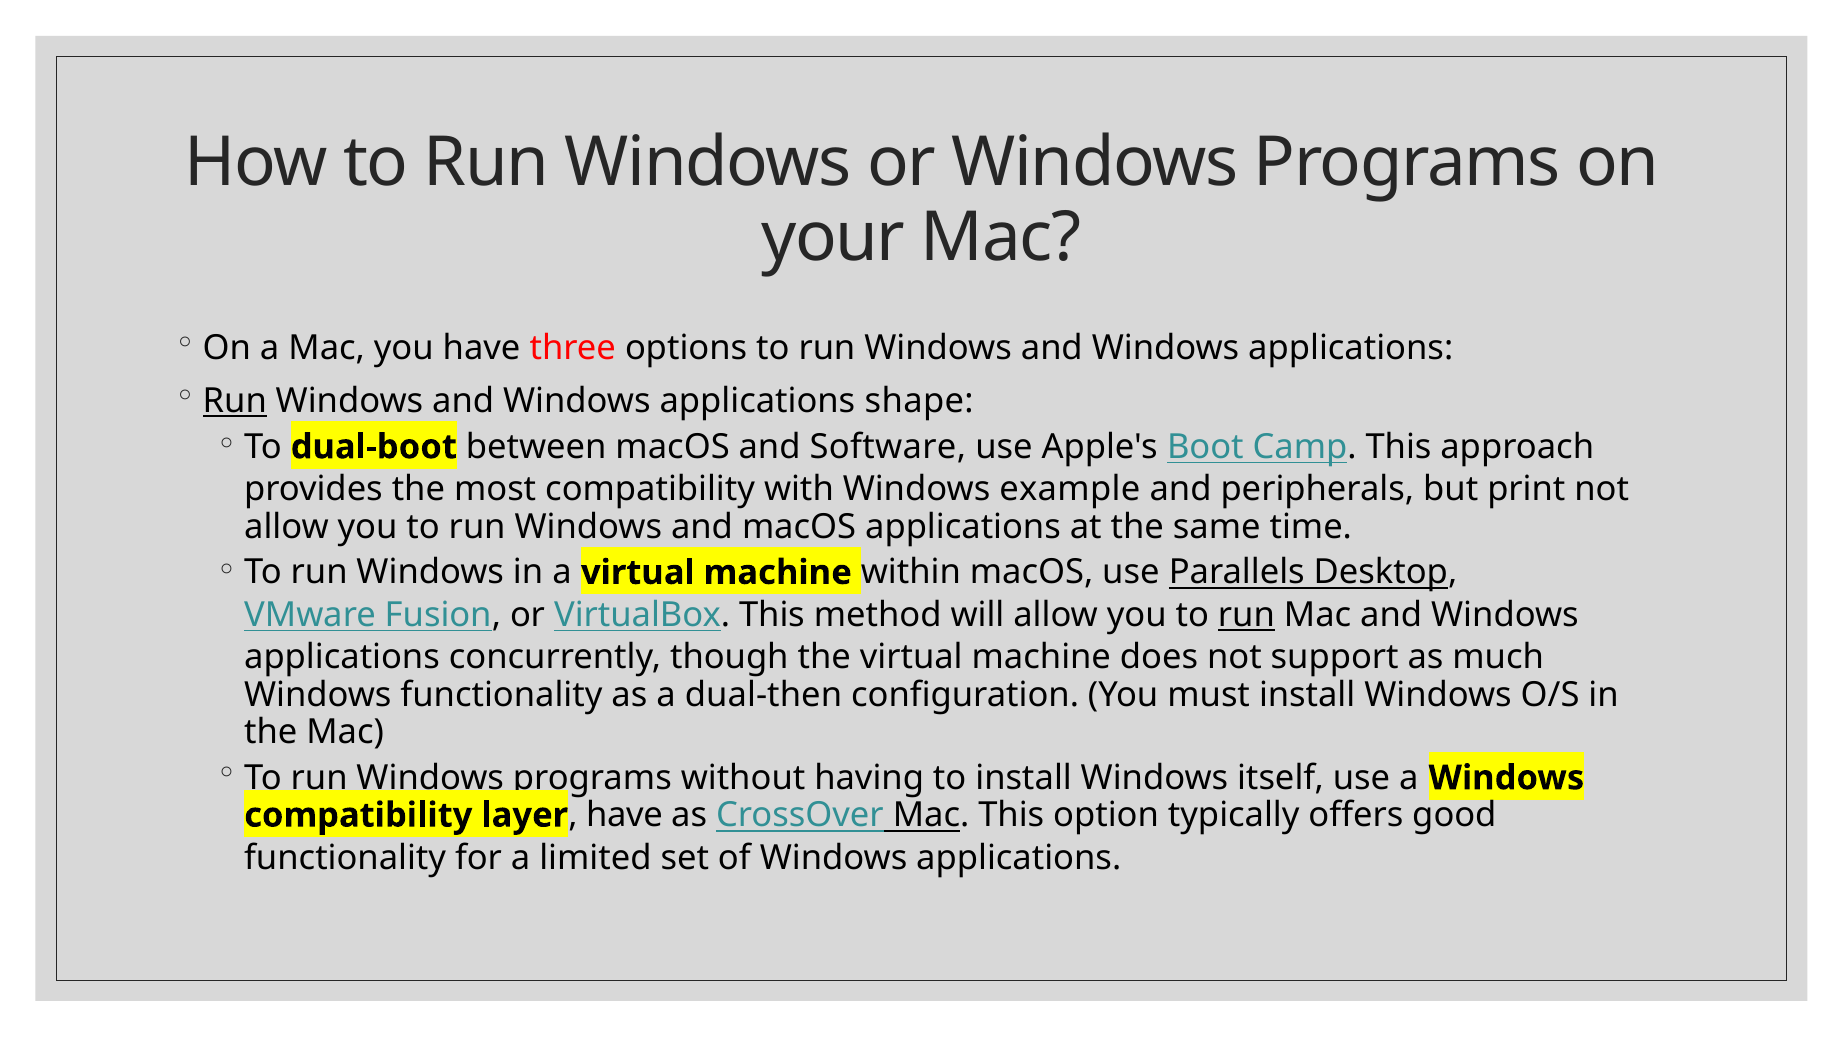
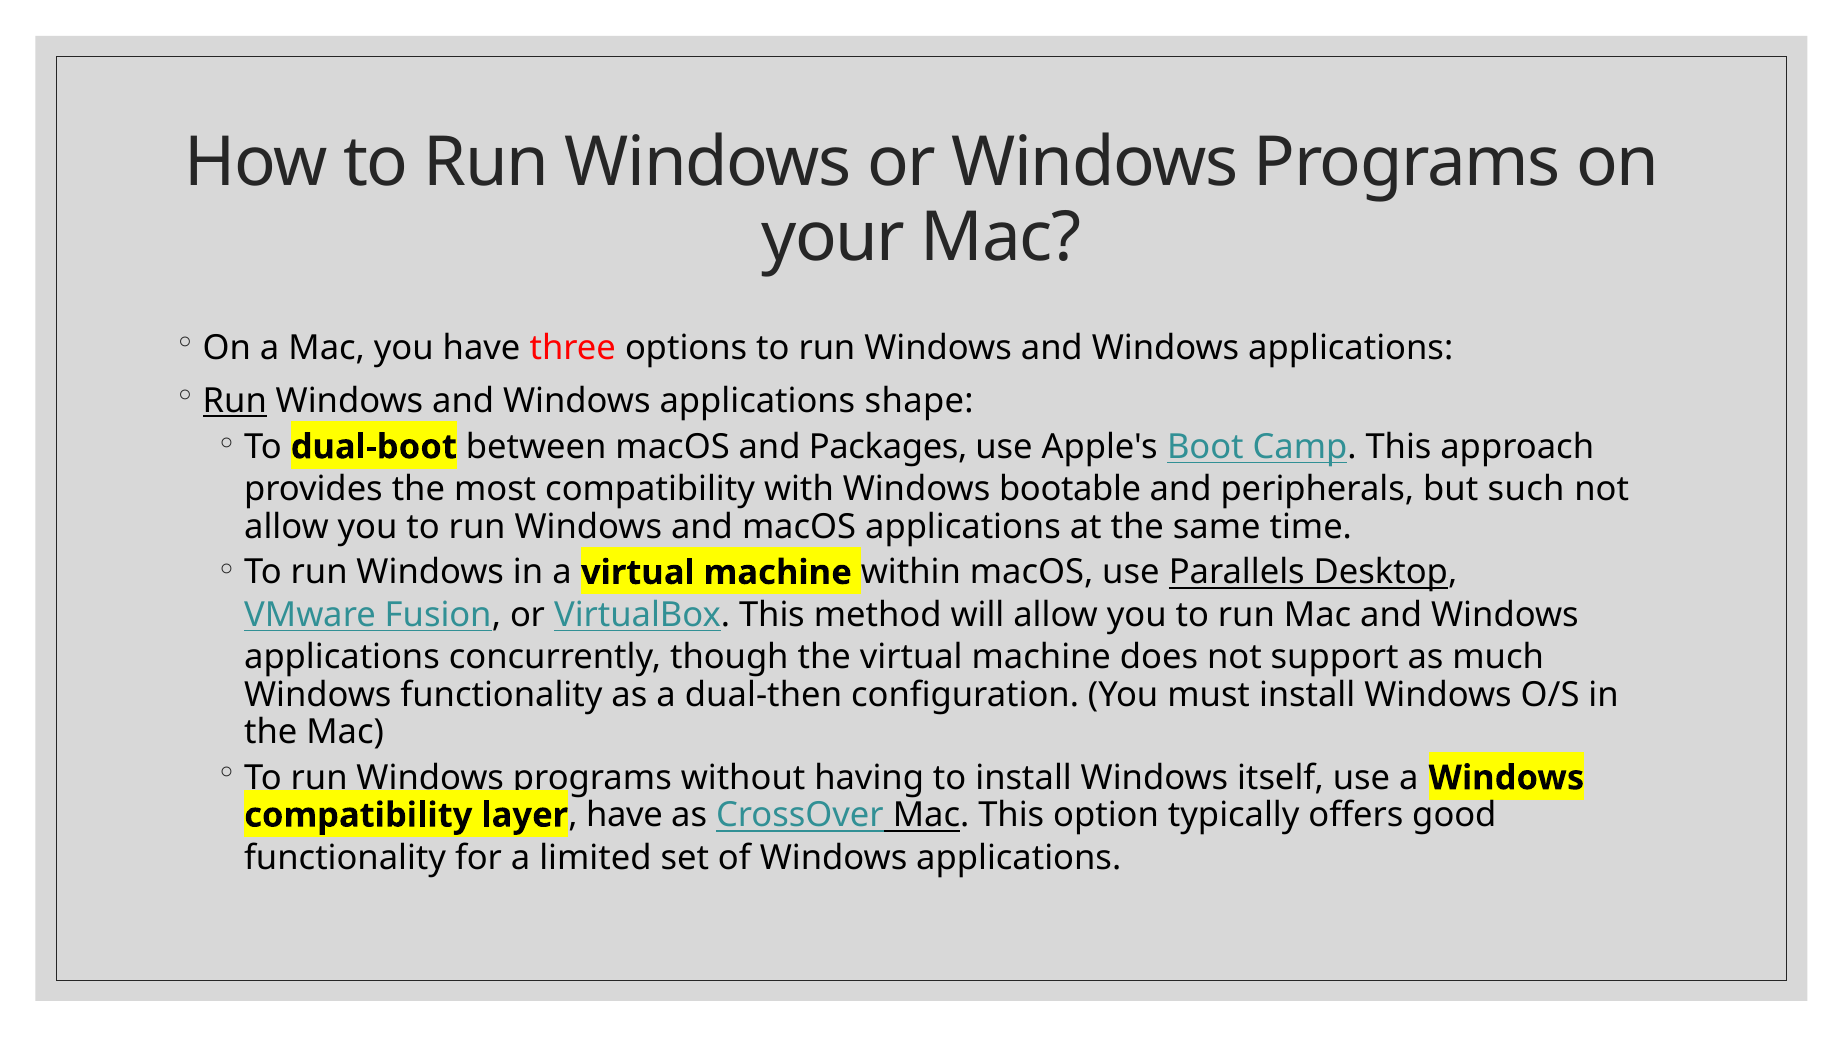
Software: Software -> Packages (888, 447)
example: example -> bootable (1070, 489)
print: print -> such (1526, 489)
run underline: present -> none (1246, 615)
